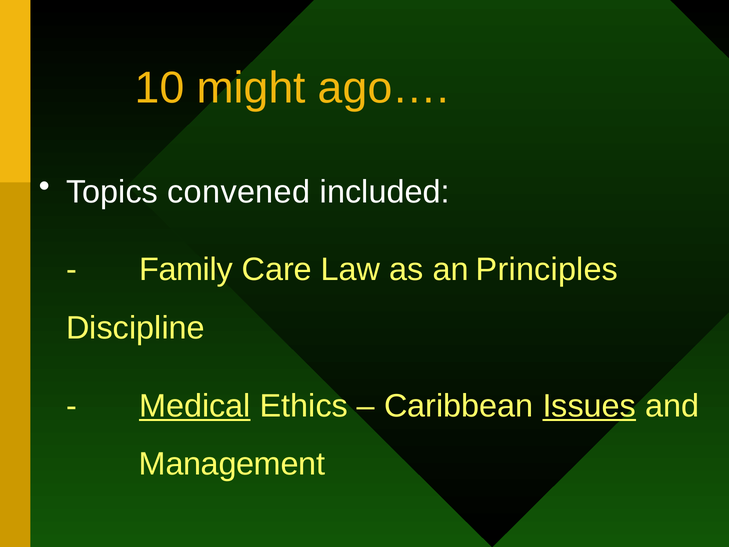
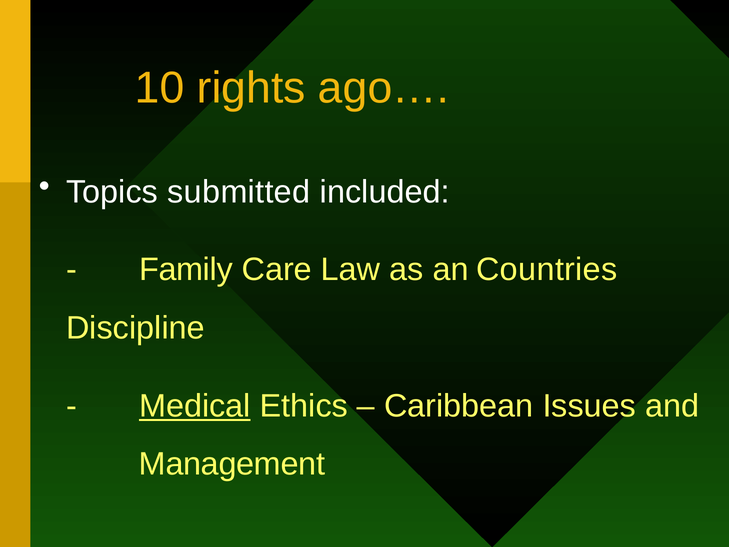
might: might -> rights (251, 88)
convened: convened -> submitted (239, 192)
Principles: Principles -> Countries (547, 270)
Issues underline: present -> none (589, 406)
